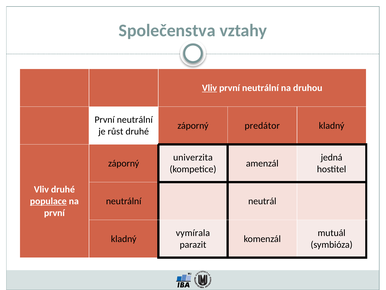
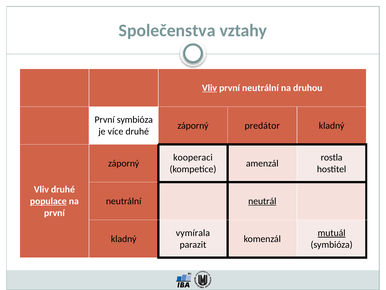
neutrální: neutrální -> symbióza (135, 120)
růst: růst -> více (115, 131)
univerzita: univerzita -> kooperaci (193, 157)
jedná: jedná -> rostla (332, 157)
neutrál underline: none -> present (262, 201)
mutuál underline: none -> present (332, 233)
